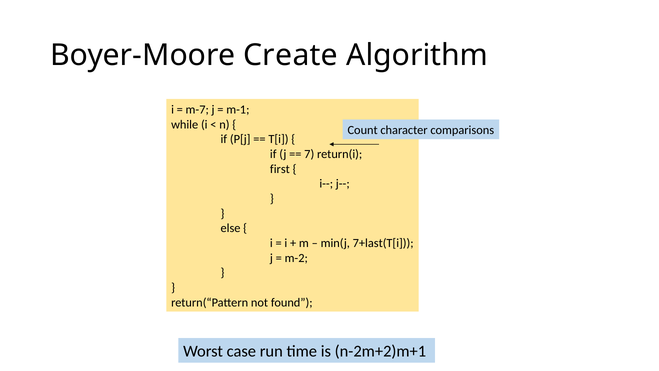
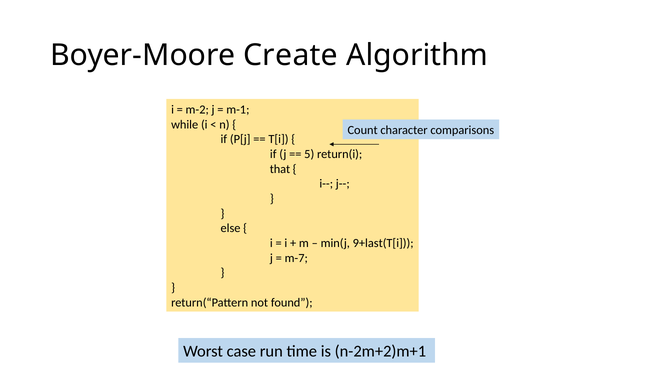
m-7: m-7 -> m-2 (197, 110)
7: 7 -> 5 (309, 154)
first: first -> that (280, 169)
7+last(T[i: 7+last(T[i -> 9+last(T[i (383, 243)
m-2: m-2 -> m-7 (296, 258)
